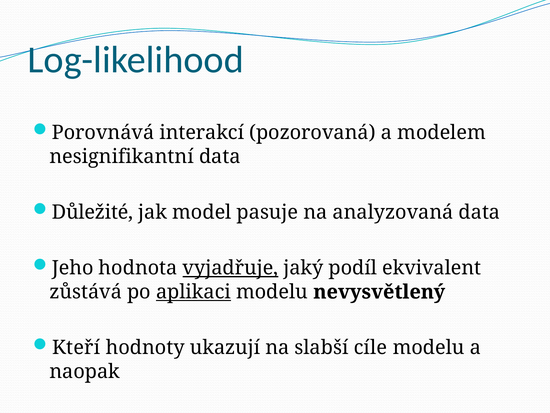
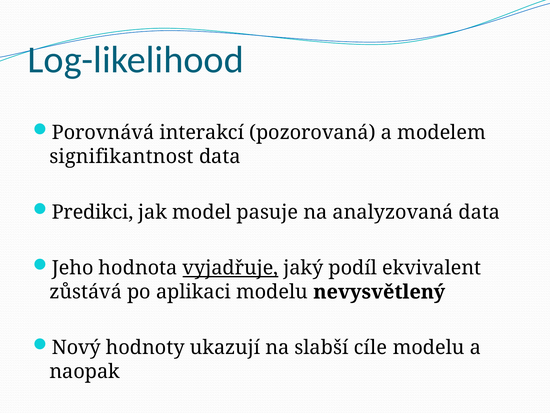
nesignifikantní: nesignifikantní -> signifikantnost (122, 156)
Důležité: Důležité -> Predikci (93, 212)
aplikaci underline: present -> none (193, 292)
Kteří: Kteří -> Nový (76, 347)
